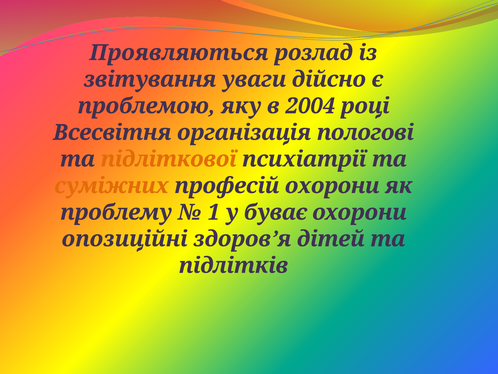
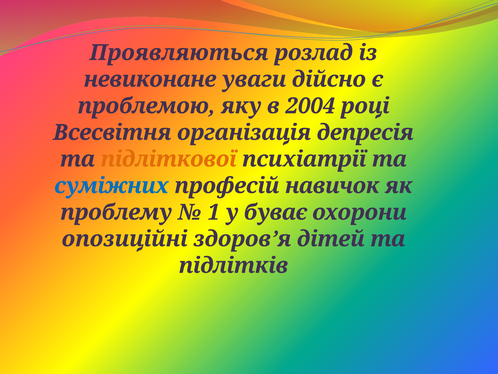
звітування: звітування -> невиконане (150, 79)
пологові: пологові -> депресія (365, 132)
суміжних colour: orange -> blue (112, 186)
професій охорони: охорони -> навичок (332, 186)
